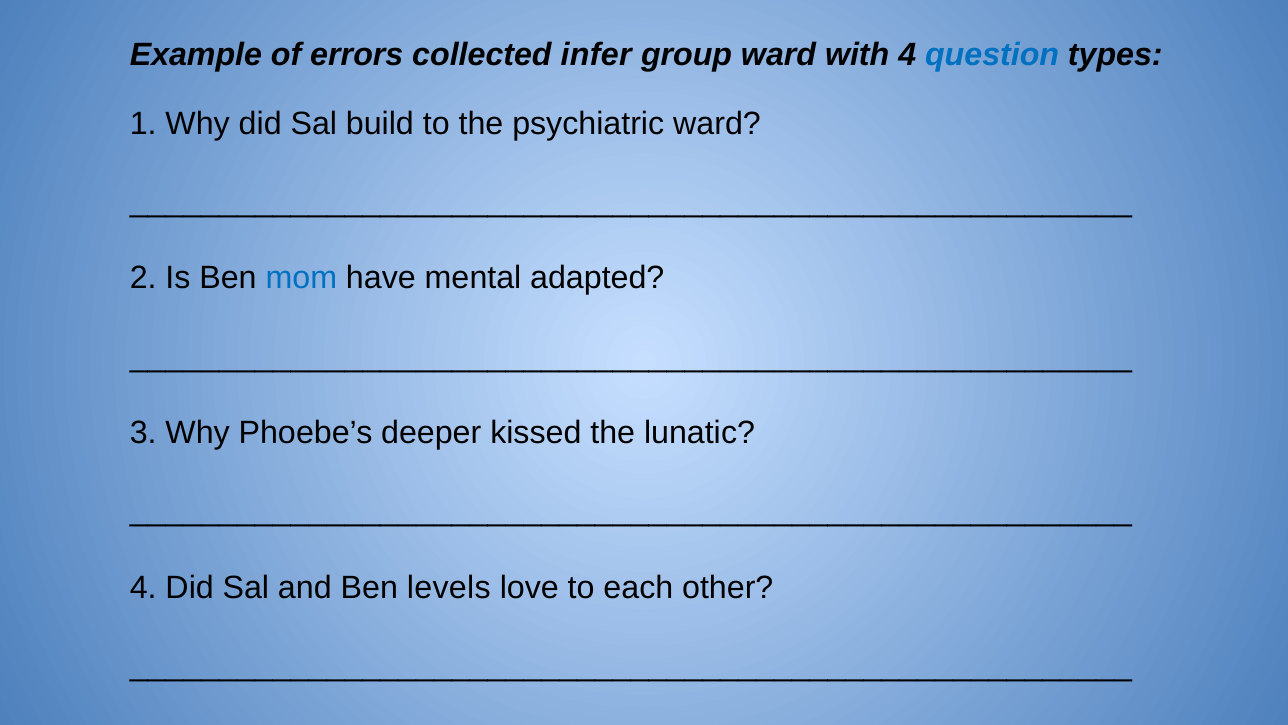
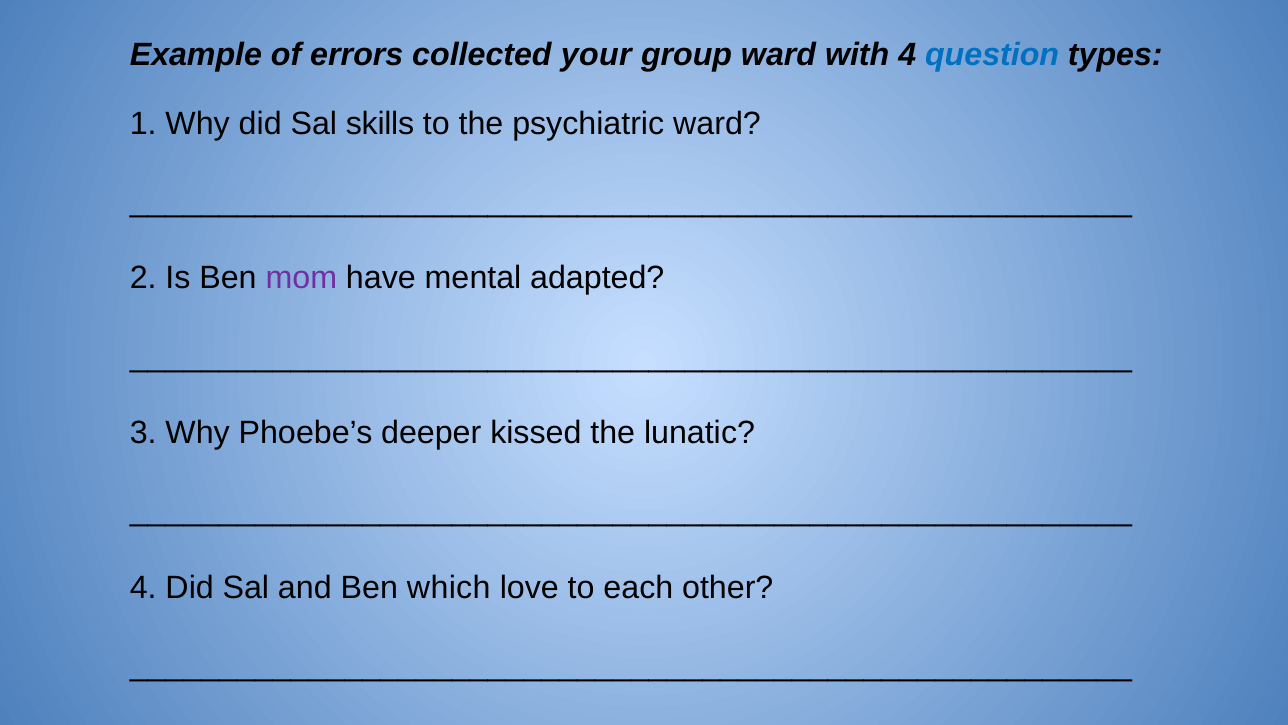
infer: infer -> your (596, 55)
build: build -> skills (380, 124)
mom colour: blue -> purple (301, 278)
levels: levels -> which (449, 587)
